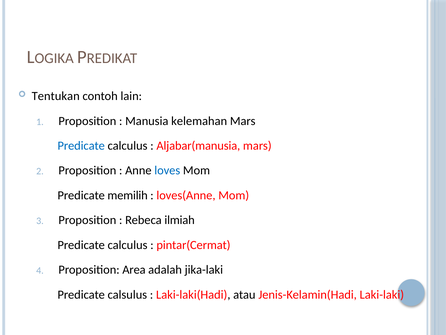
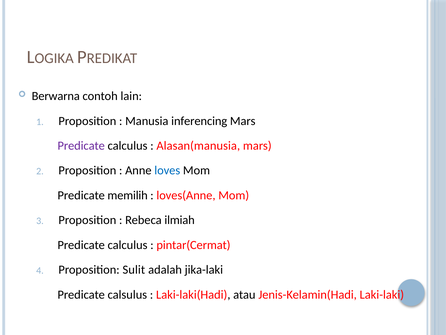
Tentukan: Tentukan -> Berwarna (56, 96)
kelemahan: kelemahan -> inferencing (199, 121)
Predicate colour: blue -> purple (81, 146)
Aljabar(manusia: Aljabar(manusia -> Alasan(manusia (198, 146)
Area: Area -> Sulit (134, 269)
